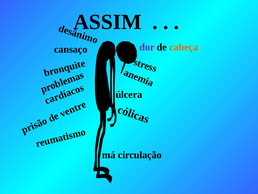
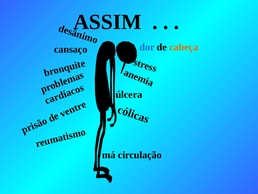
dor colour: purple -> blue (147, 47)
